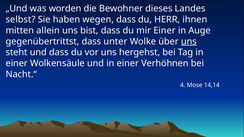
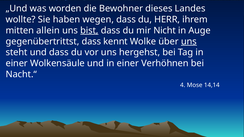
selbst: selbst -> wollte (21, 20)
ihnen: ihnen -> ihrem (195, 20)
bist underline: none -> present (89, 30)
mir Einer: Einer -> Nicht (165, 30)
unter: unter -> kennt (116, 41)
